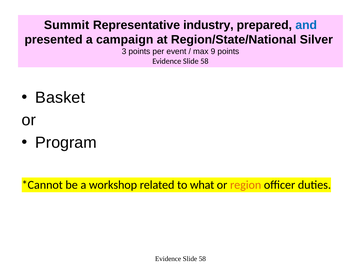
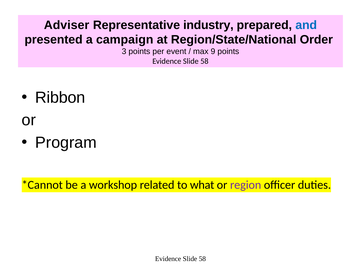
Summit: Summit -> Adviser (67, 25)
Silver: Silver -> Order (316, 40)
Basket: Basket -> Ribbon (60, 98)
region colour: orange -> purple (246, 185)
